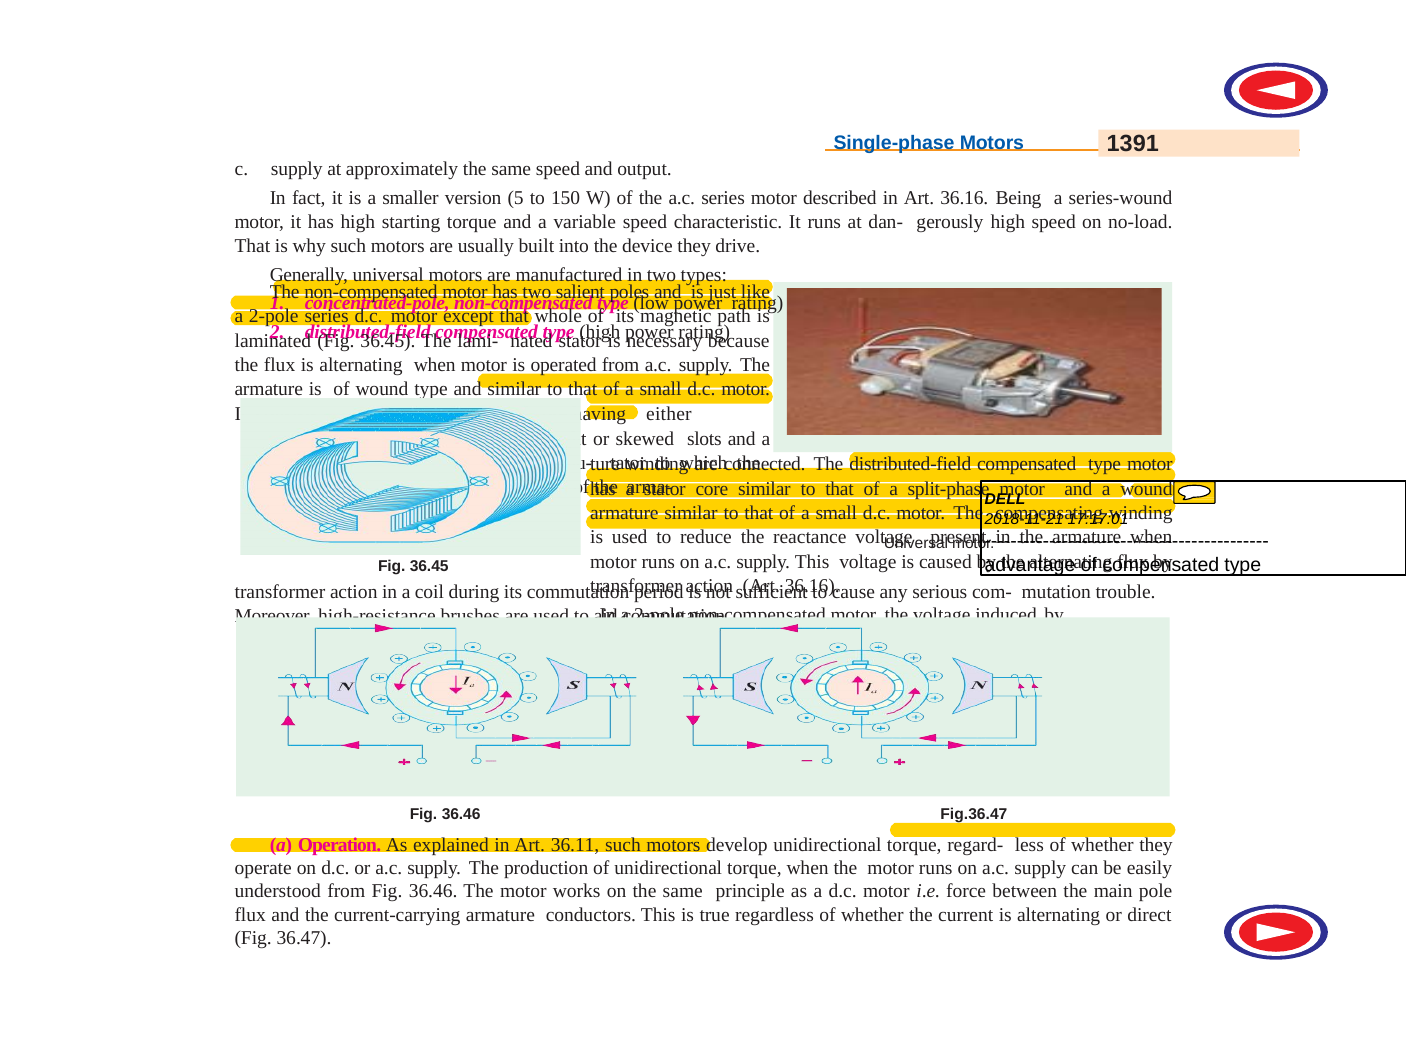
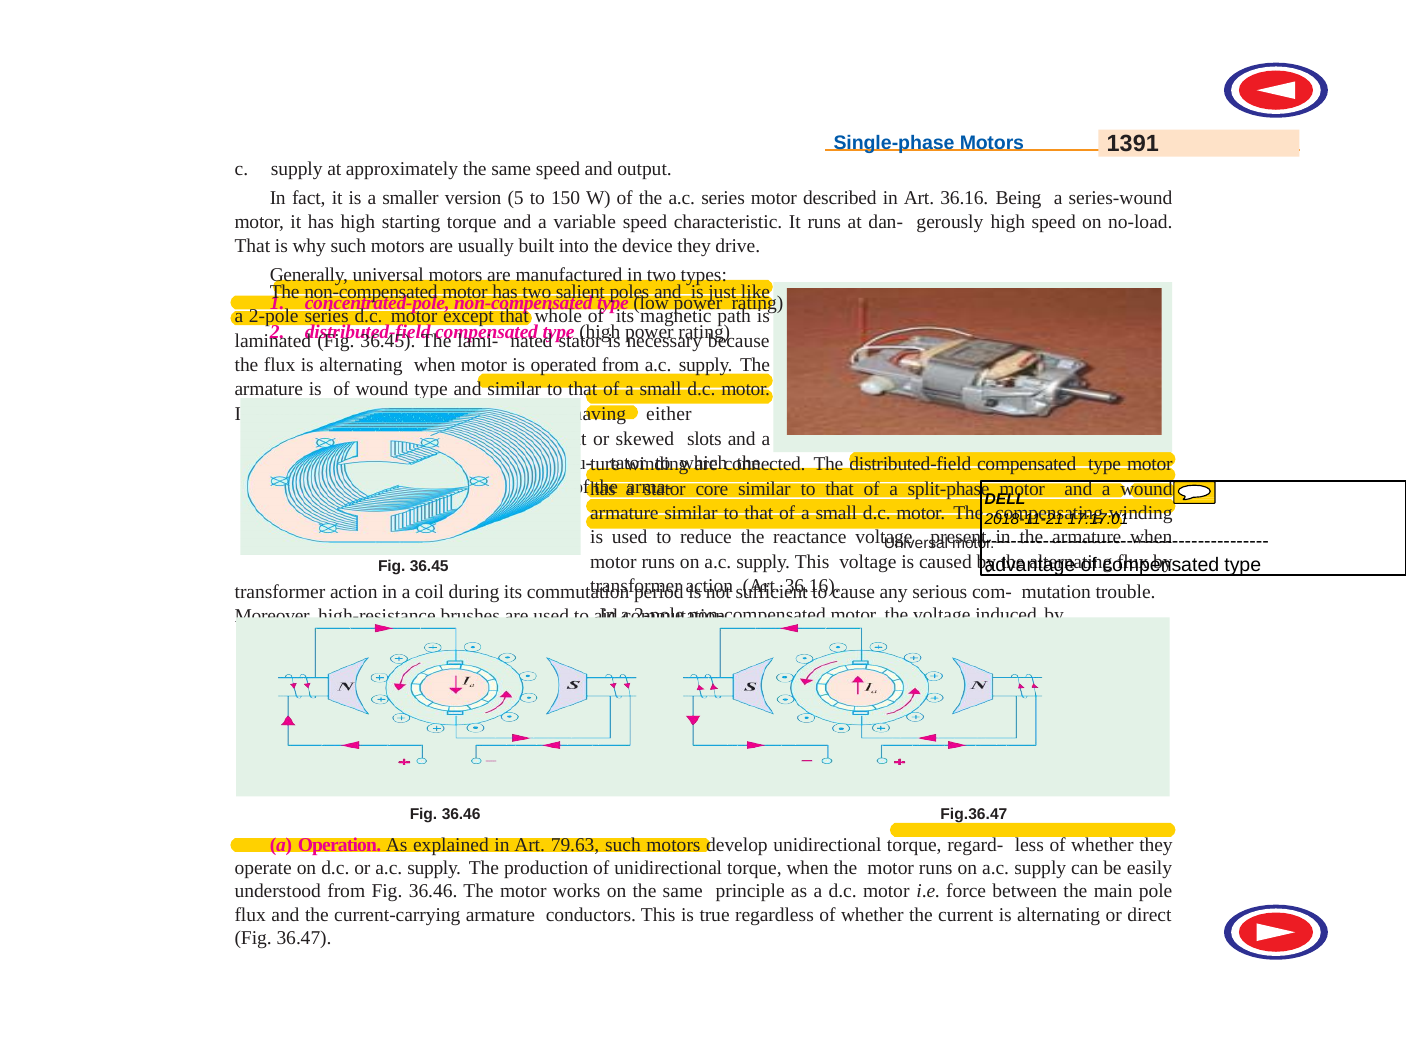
36.11: 36.11 -> 79.63 (575, 844)
